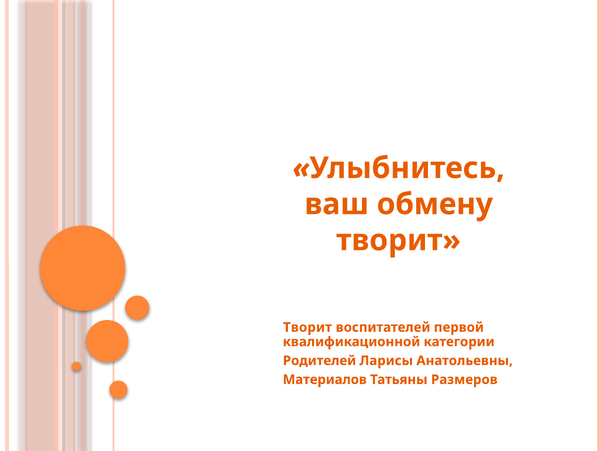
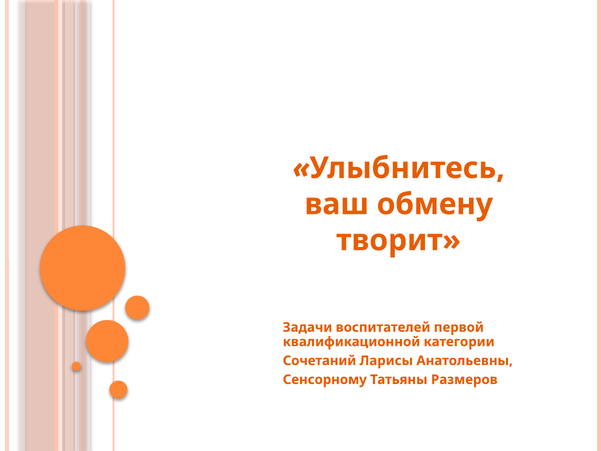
Творит: Творит -> Задачи (308, 327)
Родителей: Родителей -> Сочетаний (319, 361)
Материалов: Материалов -> Сенсорному (325, 379)
